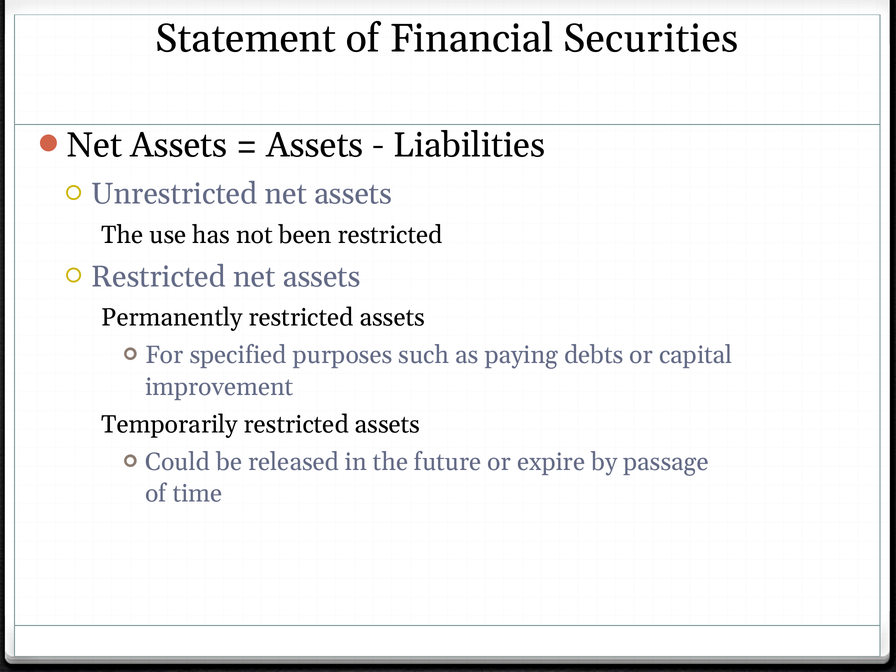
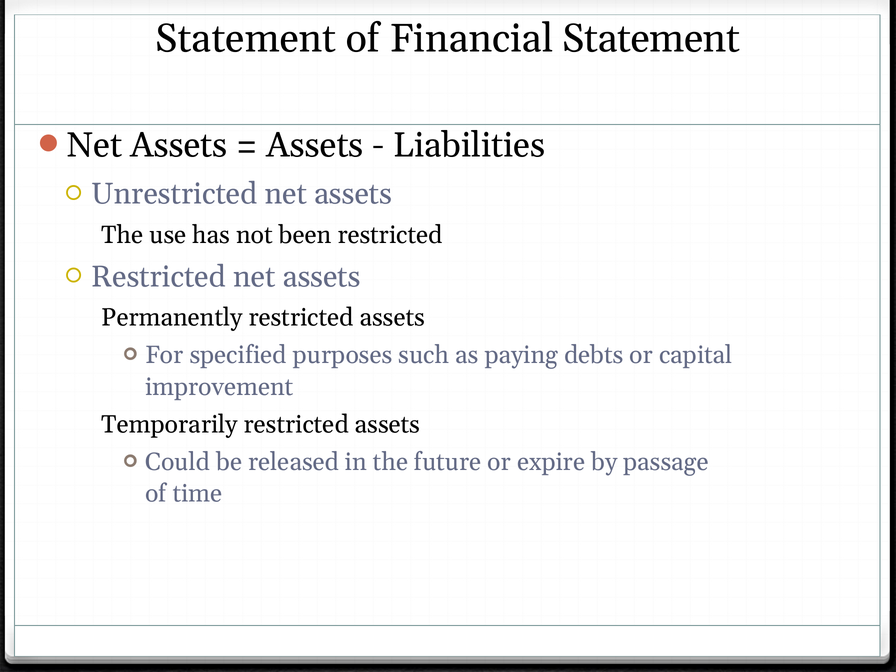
Financial Securities: Securities -> Statement (651, 39)
